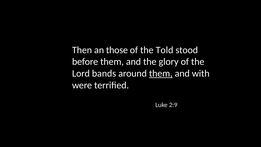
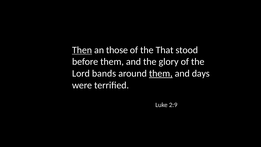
Then underline: none -> present (82, 50)
Told: Told -> That (165, 50)
with: with -> days (201, 73)
